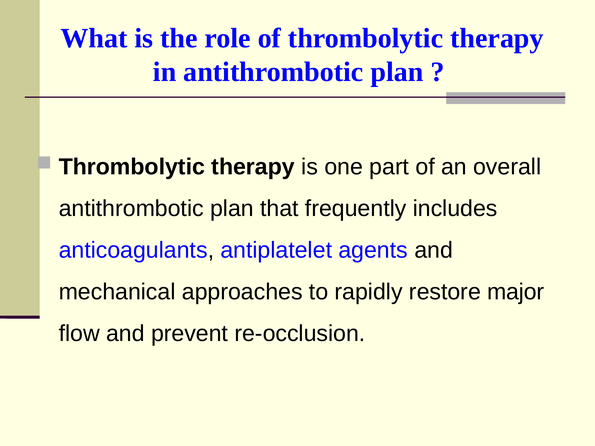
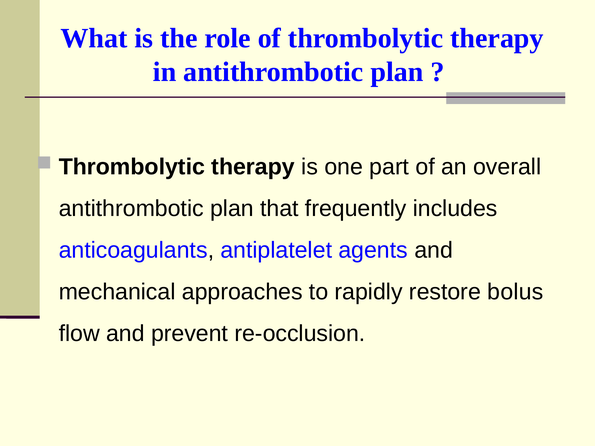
major: major -> bolus (515, 292)
